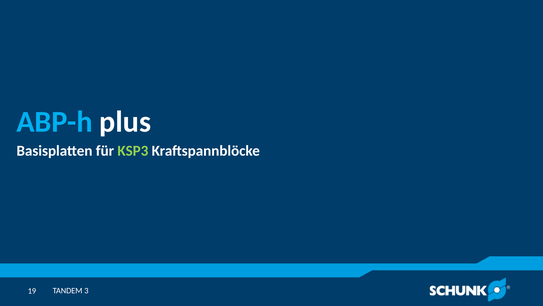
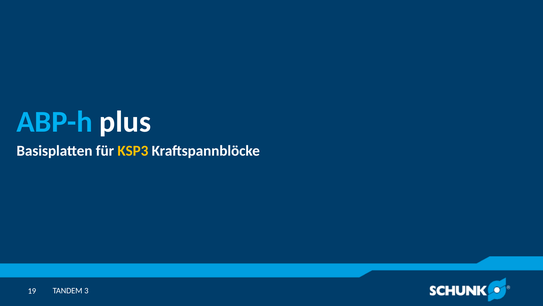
KSP3 colour: light green -> yellow (133, 151)
